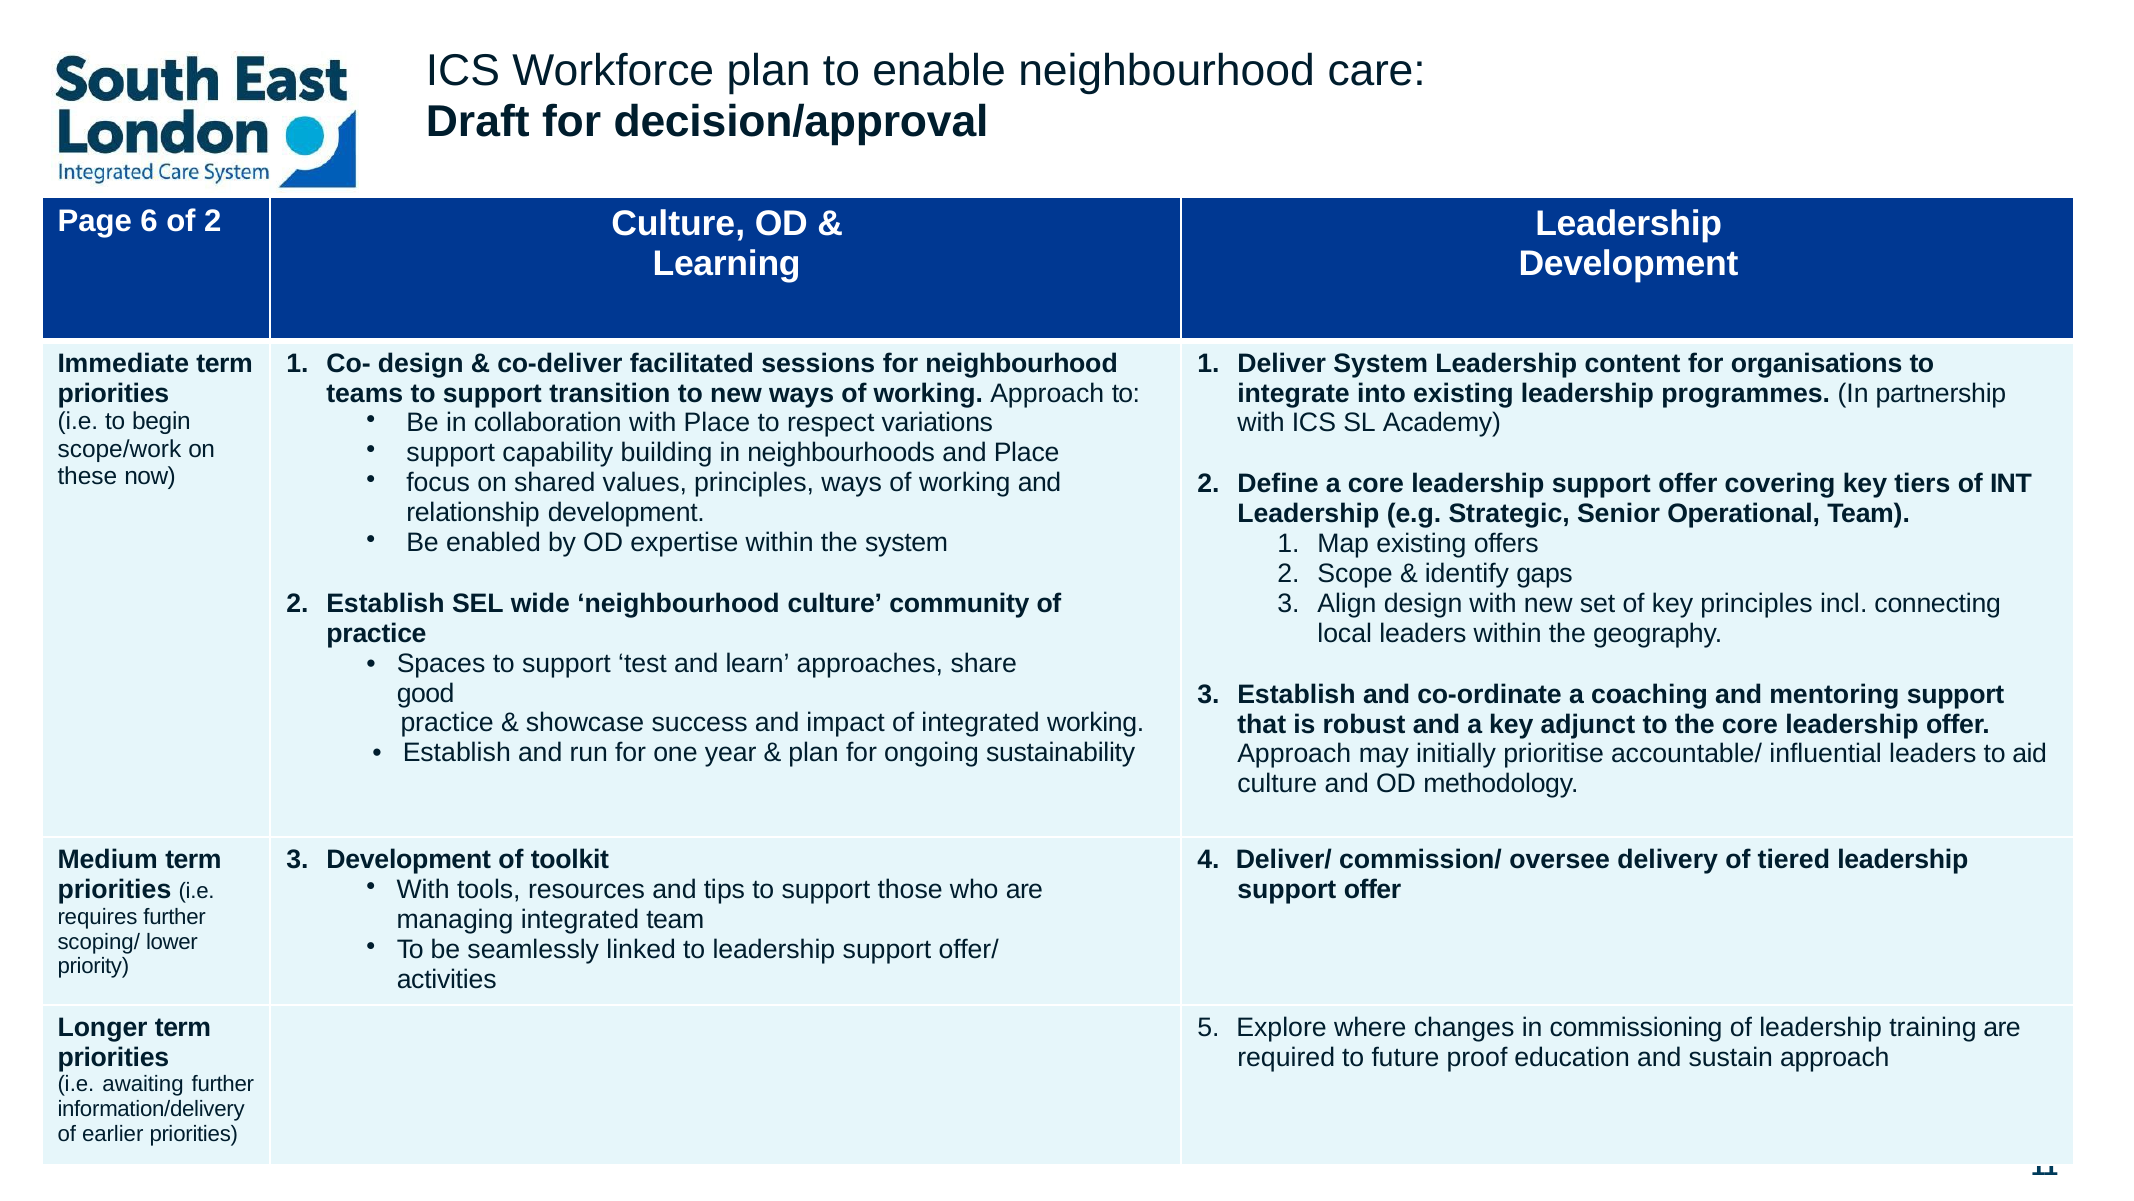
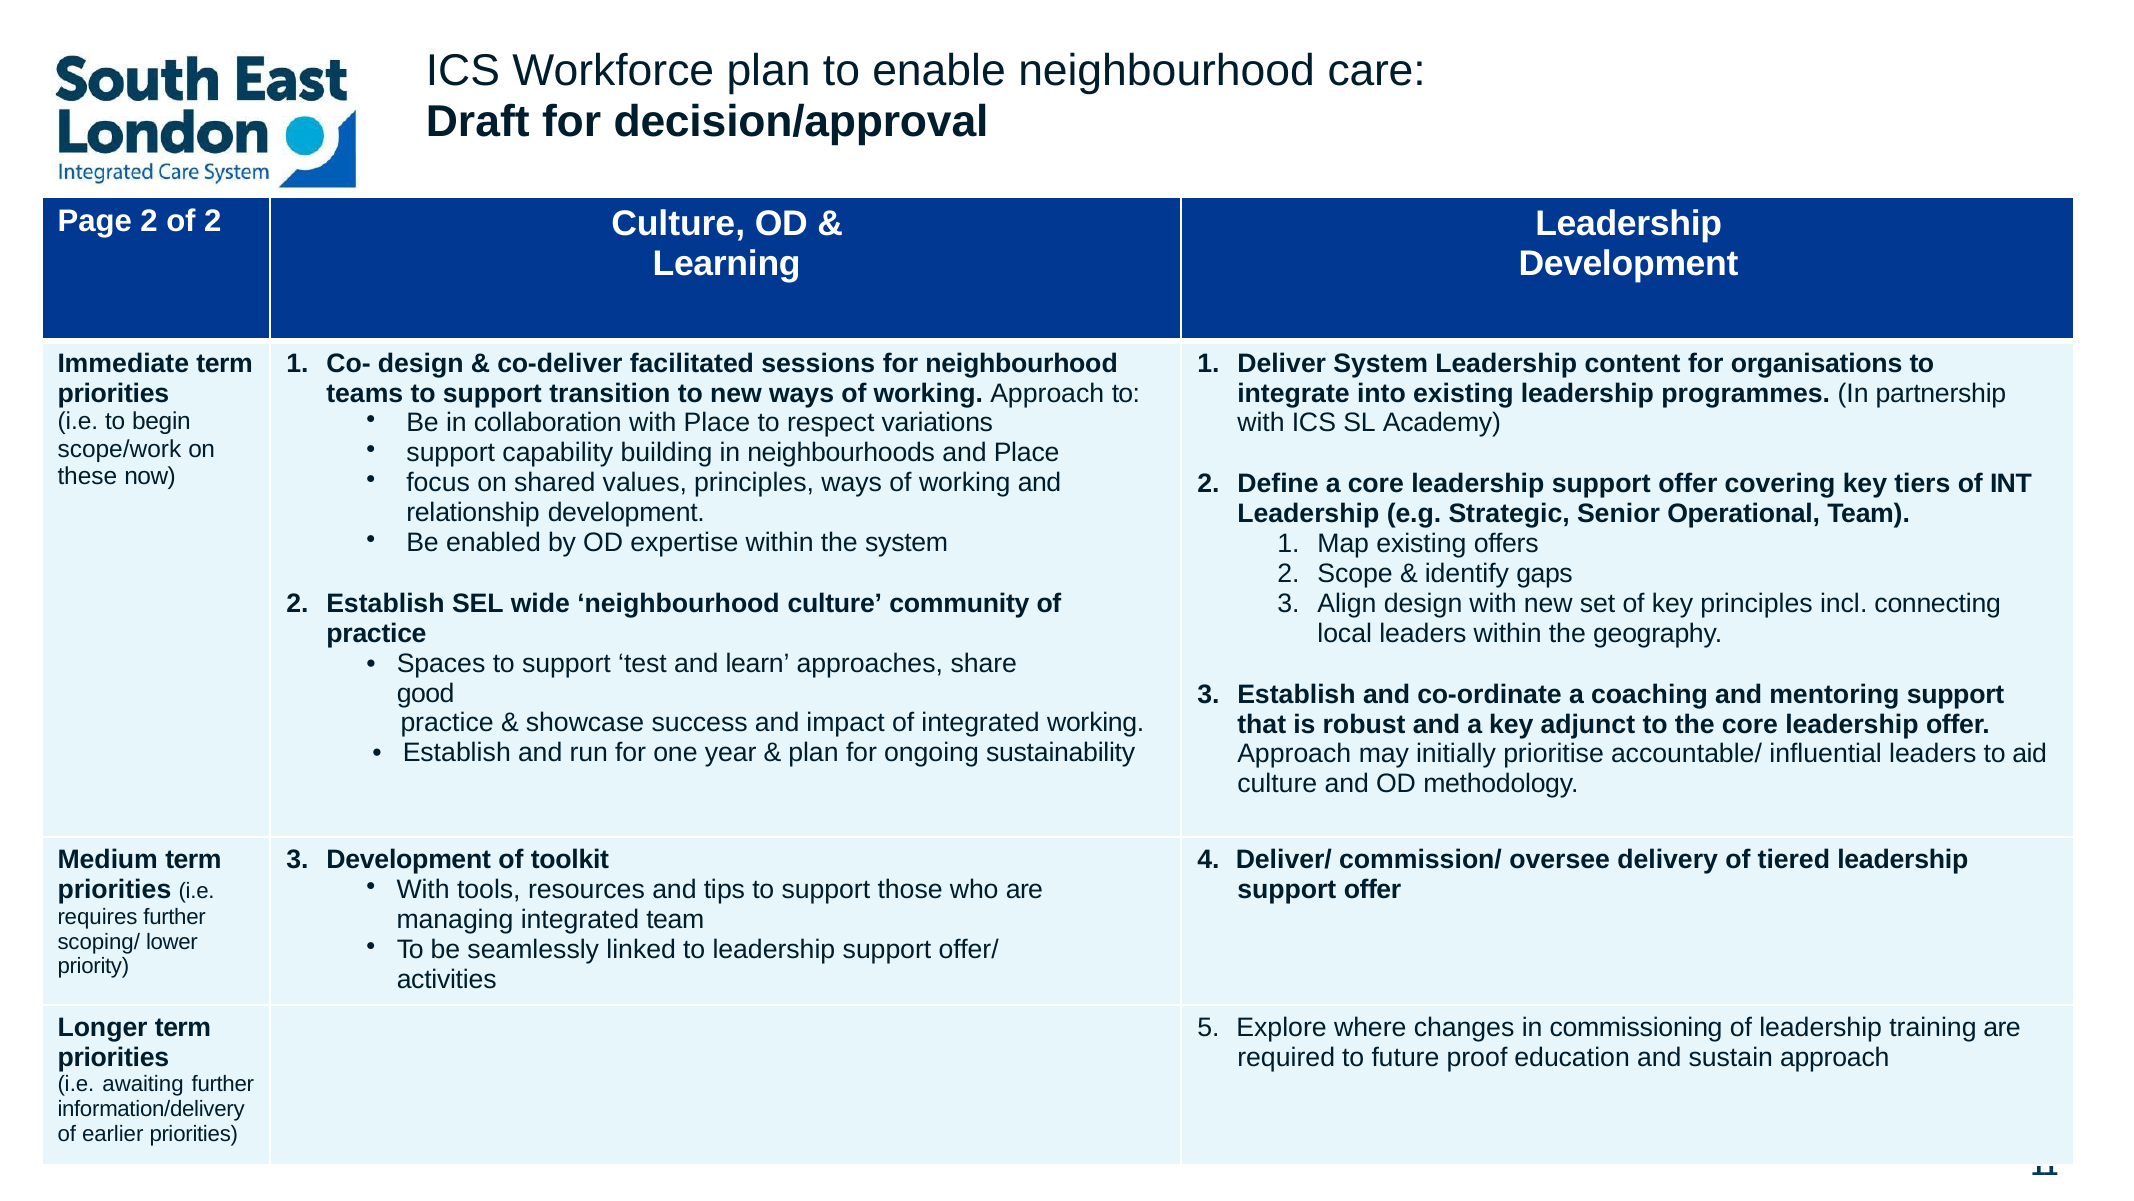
Page 6: 6 -> 2 (149, 221)
